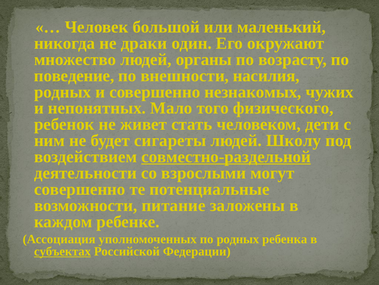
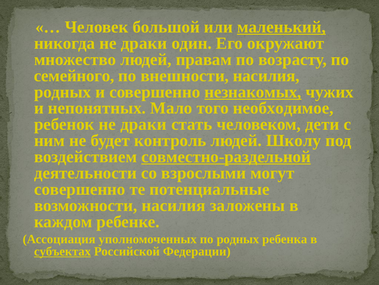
маленький underline: none -> present (281, 27)
органы: органы -> правам (204, 59)
поведение: поведение -> семейного (74, 76)
незнакомых underline: none -> present (253, 92)
физического: физического -> необходимое (283, 108)
ребенок не живет: живет -> драки (143, 124)
сигареты: сигареты -> контроль (170, 140)
возможности питание: питание -> насилия (174, 205)
